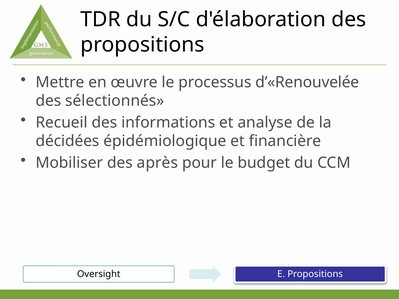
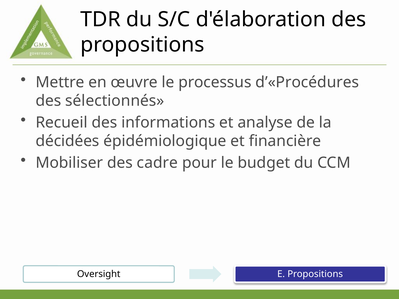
d’«Renouvelée: d’«Renouvelée -> d’«Procédures (307, 82)
après: après -> cadre (157, 163)
